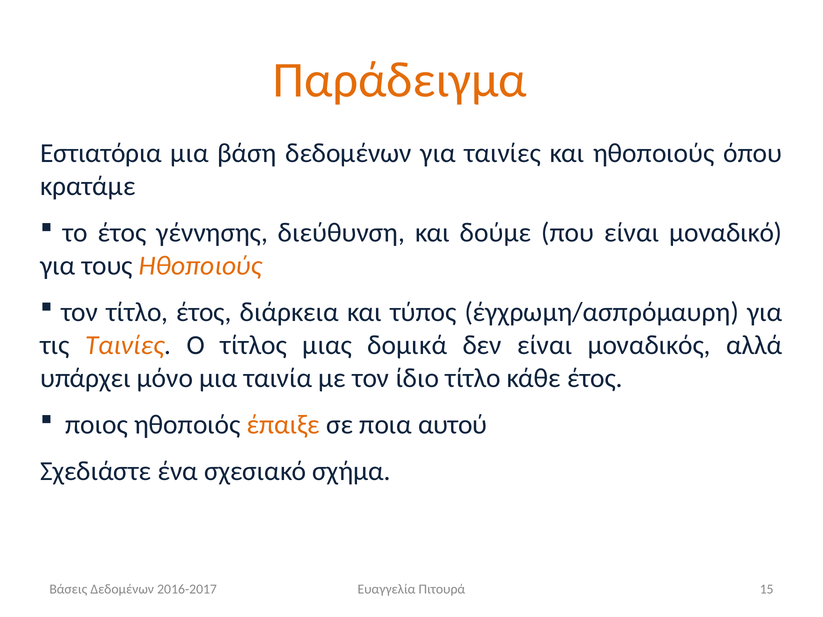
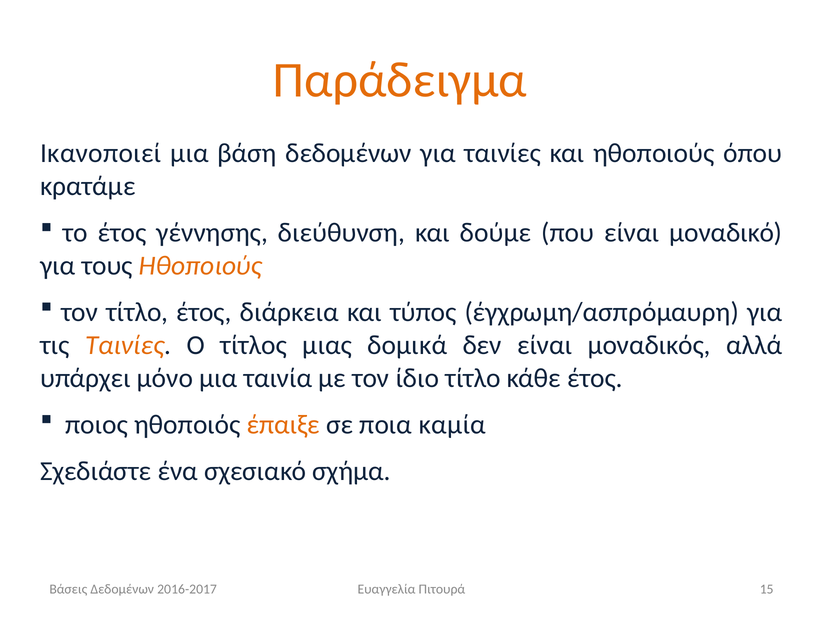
Εστιατόρια: Εστιατόρια -> Ικανοποιεί (101, 153)
αυτού: αυτού -> καμία (452, 425)
